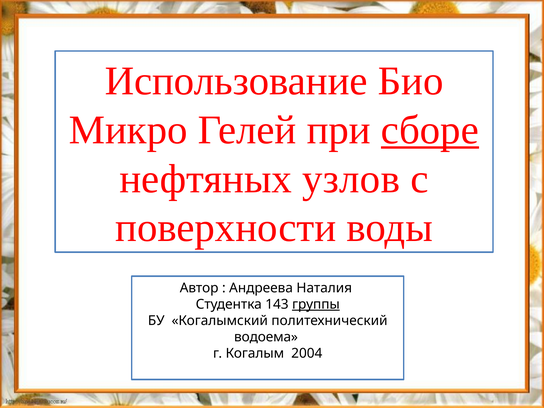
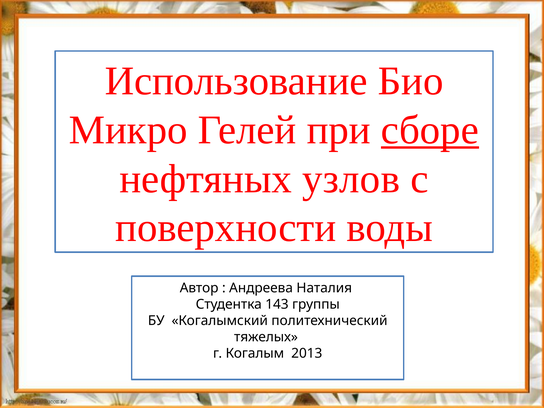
группы underline: present -> none (316, 304)
водоема: водоема -> тяжелых (266, 337)
2004: 2004 -> 2013 (307, 353)
